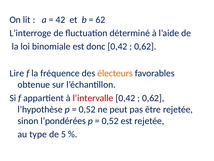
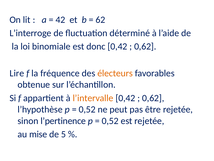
l’intervalle colour: red -> orange (93, 98)
l’pondérées: l’pondérées -> l’pertinence (63, 121)
type: type -> mise (38, 134)
